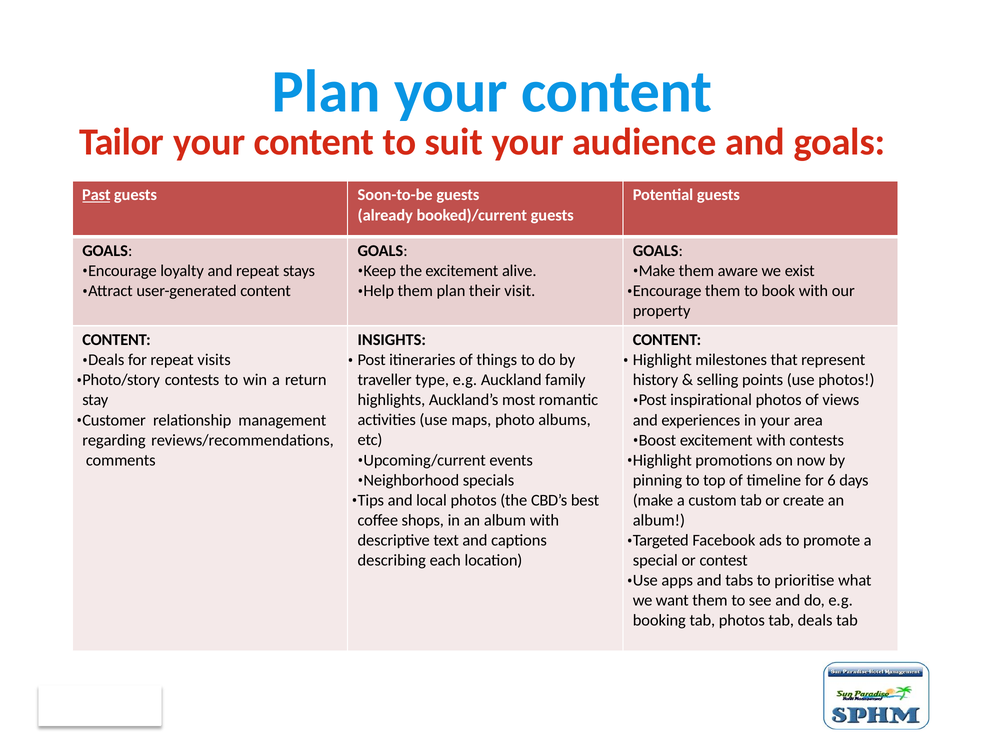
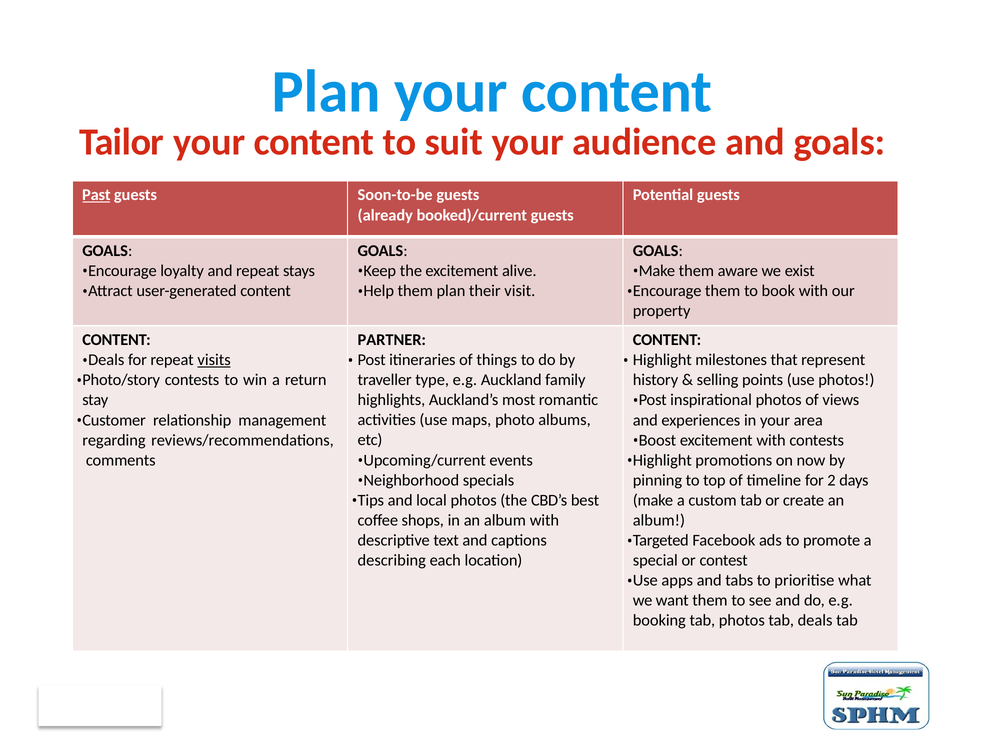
INSIGHTS: INSIGHTS -> PARTNER (392, 340)
visits underline: none -> present (214, 360)
6: 6 -> 2 (831, 480)
